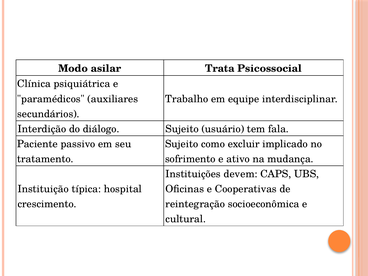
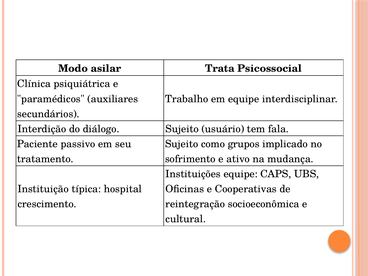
excluir: excluir -> grupos (244, 144)
Instituições devem: devem -> equipe (241, 174)
